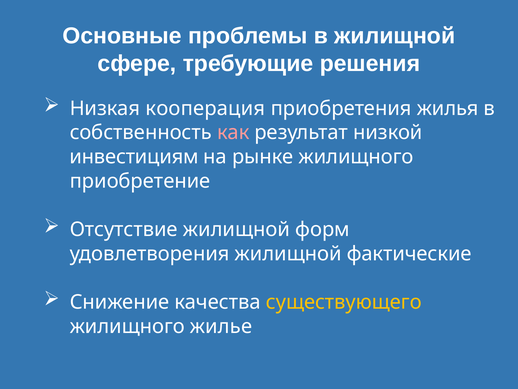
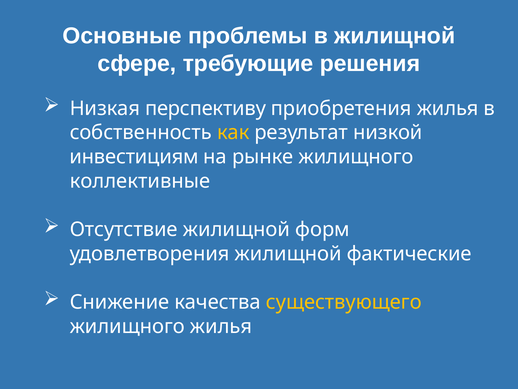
кооперация: кооперация -> перспективу (205, 108)
как colour: pink -> yellow (233, 132)
приобретение: приобретение -> коллективные (140, 181)
жилищного жилье: жилье -> жилья (221, 326)
